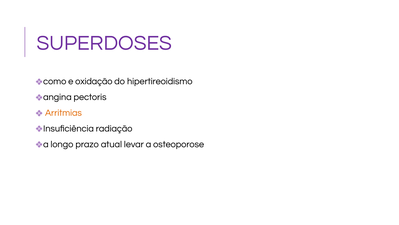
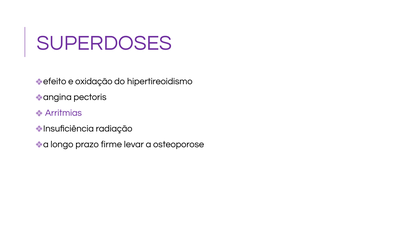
como: como -> efeito (55, 81)
Arritmias colour: orange -> purple (63, 113)
atual: atual -> firme (111, 144)
